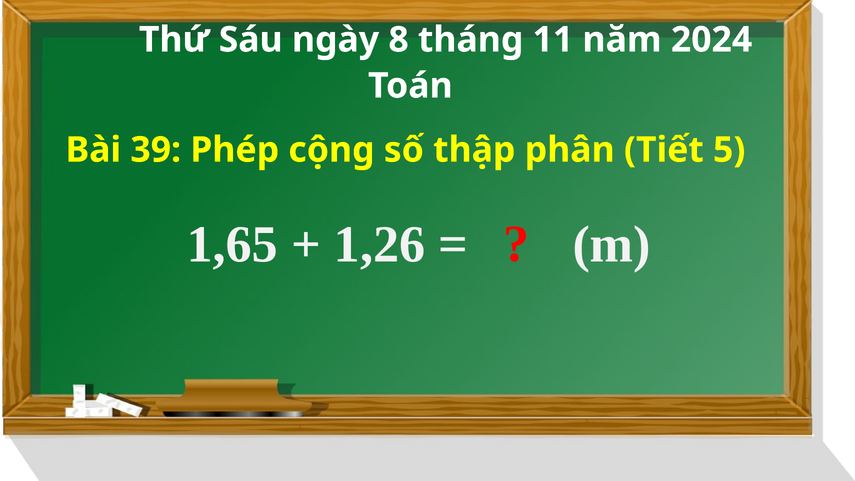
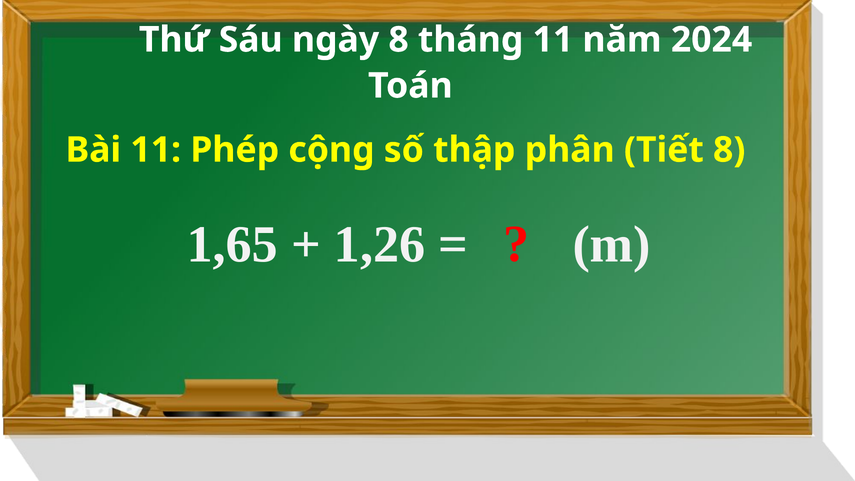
Bài 39: 39 -> 11 (156, 150)
Tiết 5: 5 -> 8 (729, 150)
